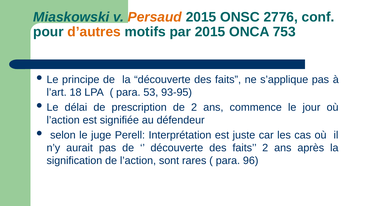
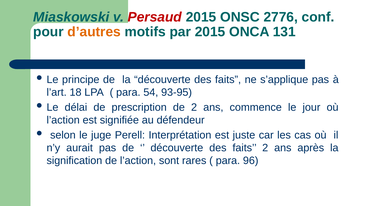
Persaud colour: orange -> red (155, 17)
753: 753 -> 131 (284, 32)
53: 53 -> 54 (151, 92)
